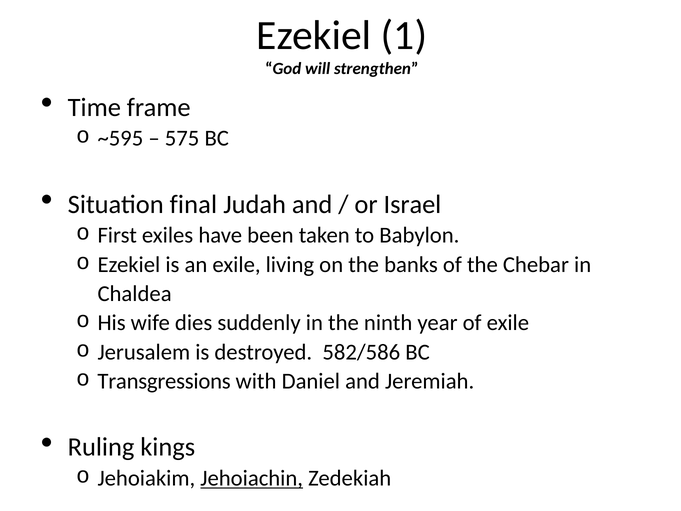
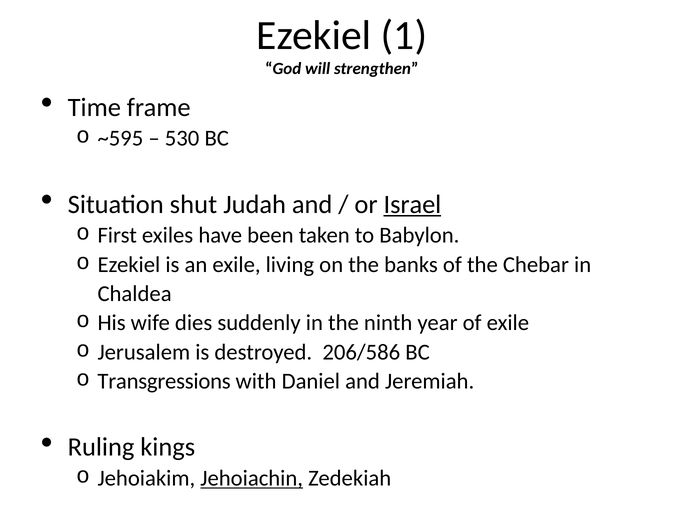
575: 575 -> 530 (182, 138)
final: final -> shut (193, 204)
Israel underline: none -> present (412, 204)
582/586: 582/586 -> 206/586 (361, 352)
